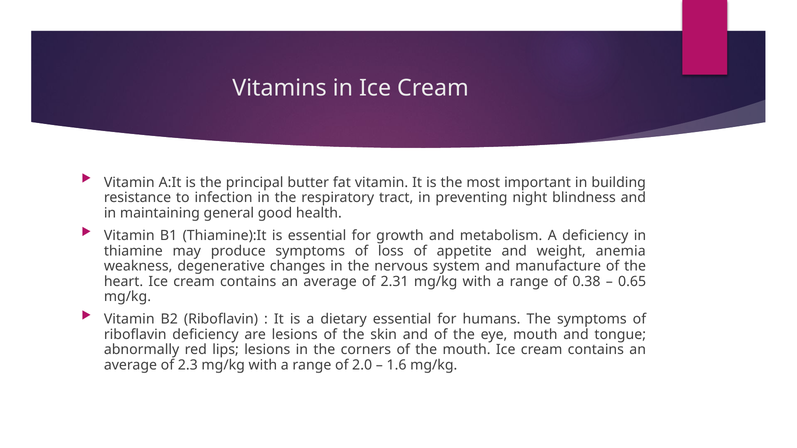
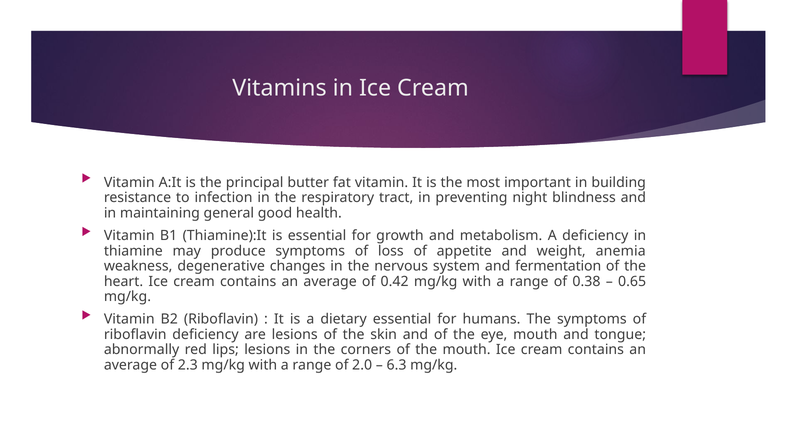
manufacture: manufacture -> fermentation (558, 266)
2.31: 2.31 -> 0.42 (395, 282)
1.6: 1.6 -> 6.3 (397, 365)
